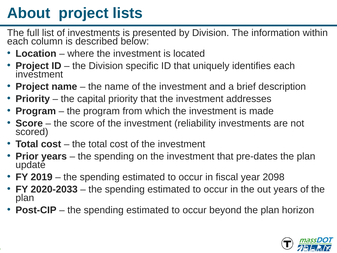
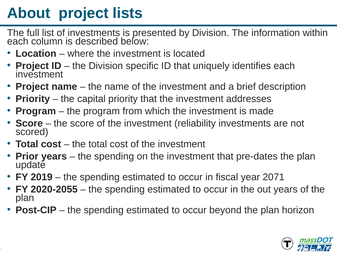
2098: 2098 -> 2071 (274, 177)
2020-2033: 2020-2033 -> 2020-2055 (54, 189)
